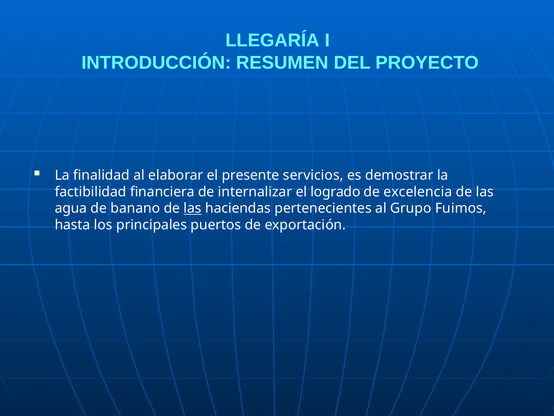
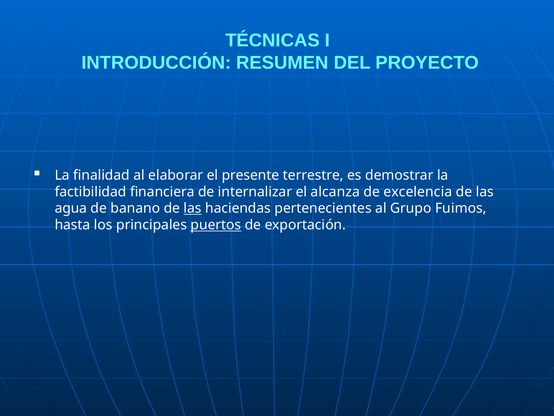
LLEGARÍA: LLEGARÍA -> TÉCNICAS (273, 40)
servicios: servicios -> terrestre (313, 175)
logrado: logrado -> alcanza (335, 192)
puertos underline: none -> present (216, 225)
